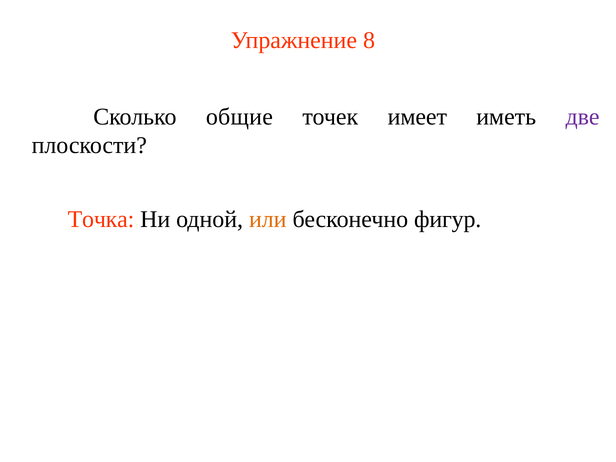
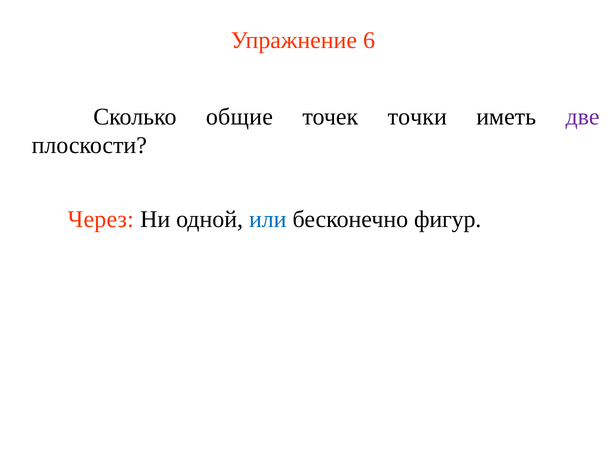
8: 8 -> 6 (369, 40)
имеет: имеет -> точки (417, 117)
Точка: Точка -> Через (101, 219)
или colour: orange -> blue (268, 219)
